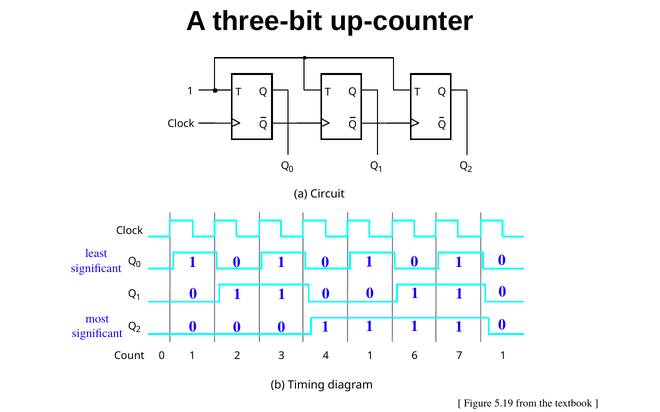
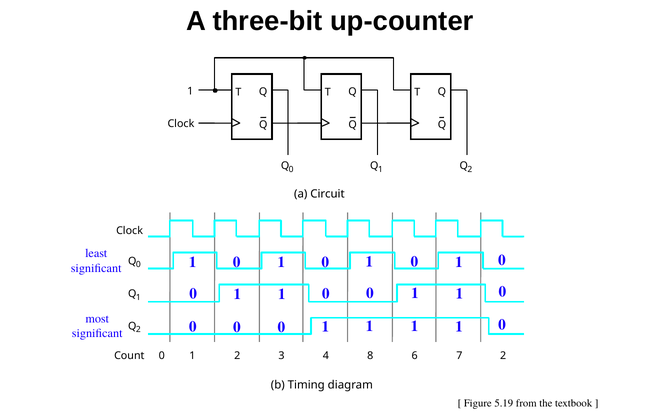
4 1: 1 -> 8 (370, 356)
7 1: 1 -> 2 (503, 356)
